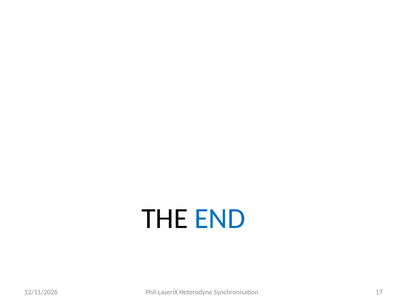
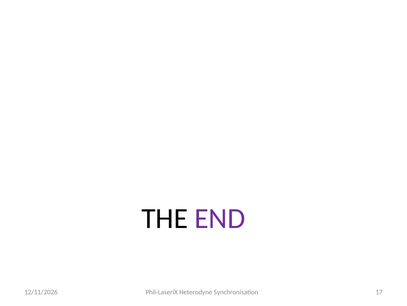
END colour: blue -> purple (220, 218)
